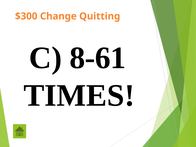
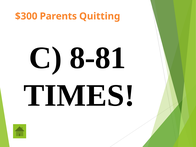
Change: Change -> Parents (58, 16)
8-61: 8-61 -> 8-81 (98, 58)
